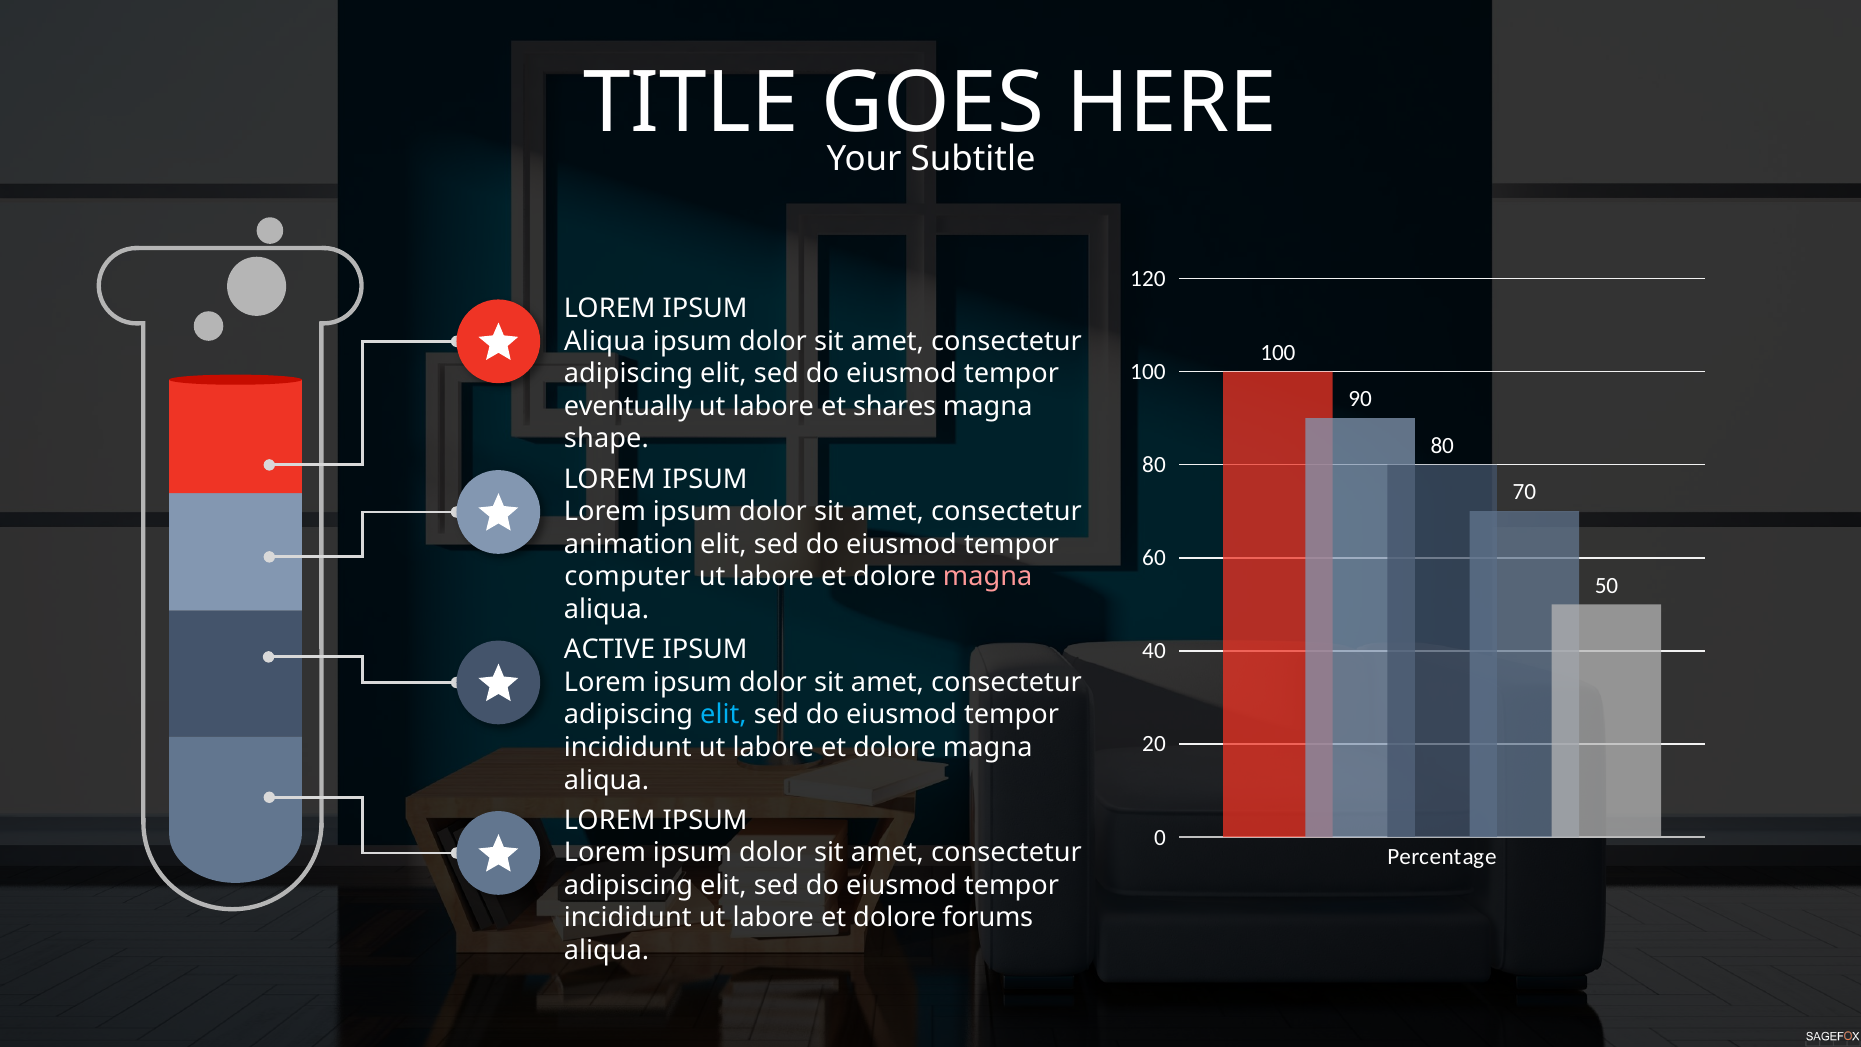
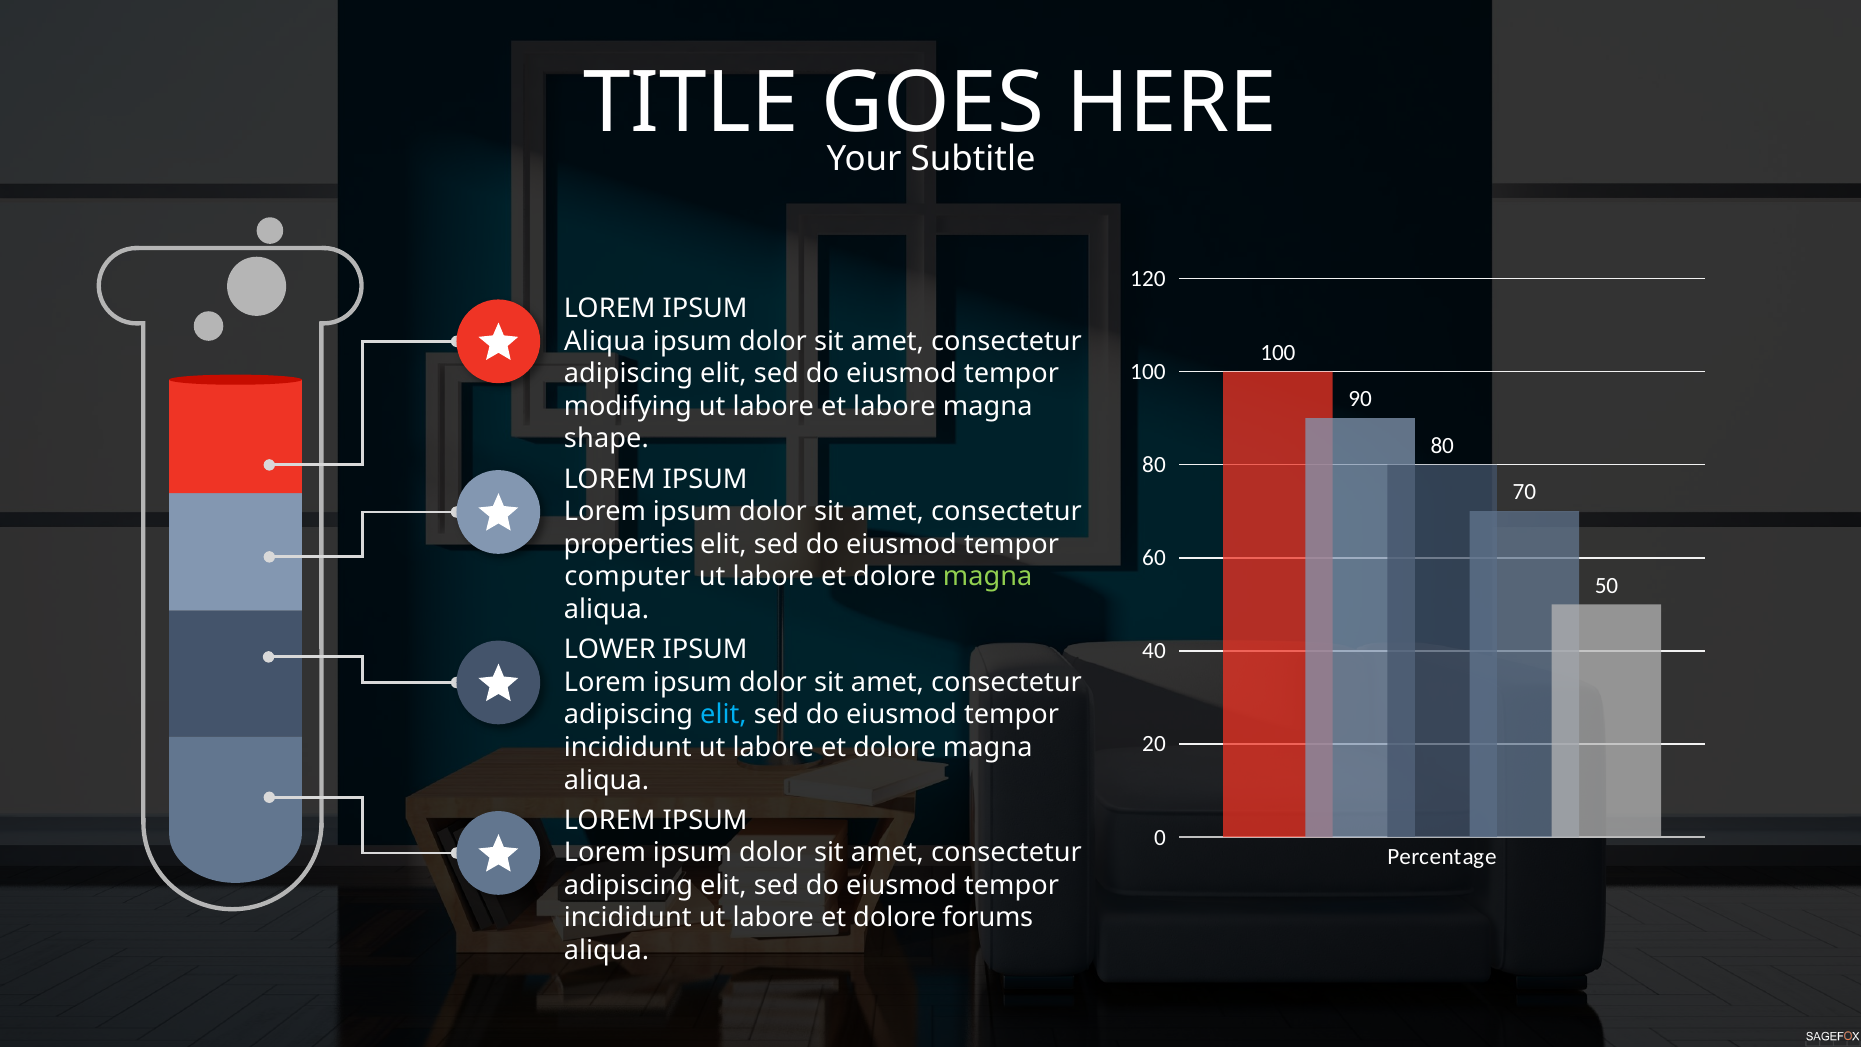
eventually: eventually -> modifying (628, 406)
et shares: shares -> labore (894, 406)
animation: animation -> properties (629, 544)
magna colour: pink -> light green (988, 577)
ACTIVE: ACTIVE -> LOWER (610, 650)
